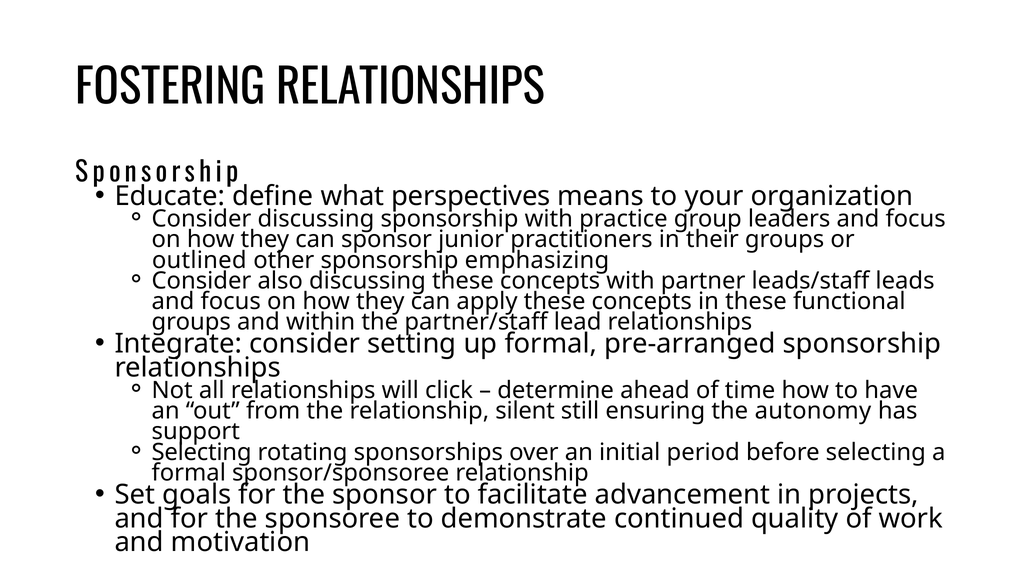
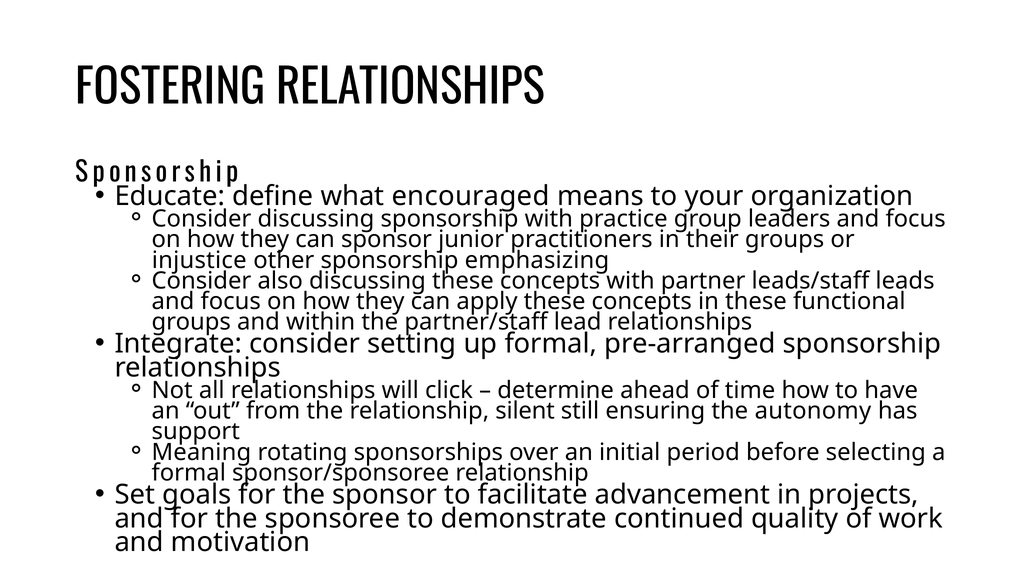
perspectives: perspectives -> encouraged (471, 196)
outlined: outlined -> injustice (199, 260)
Selecting: Selecting -> Meaning (201, 452)
